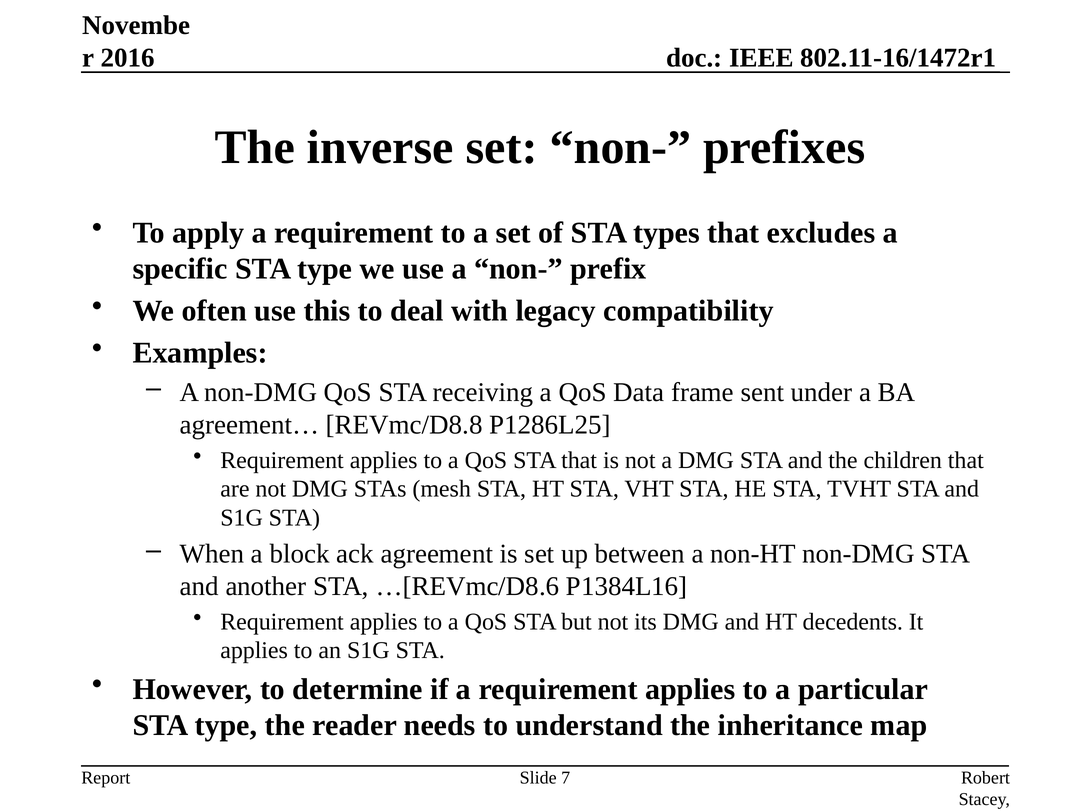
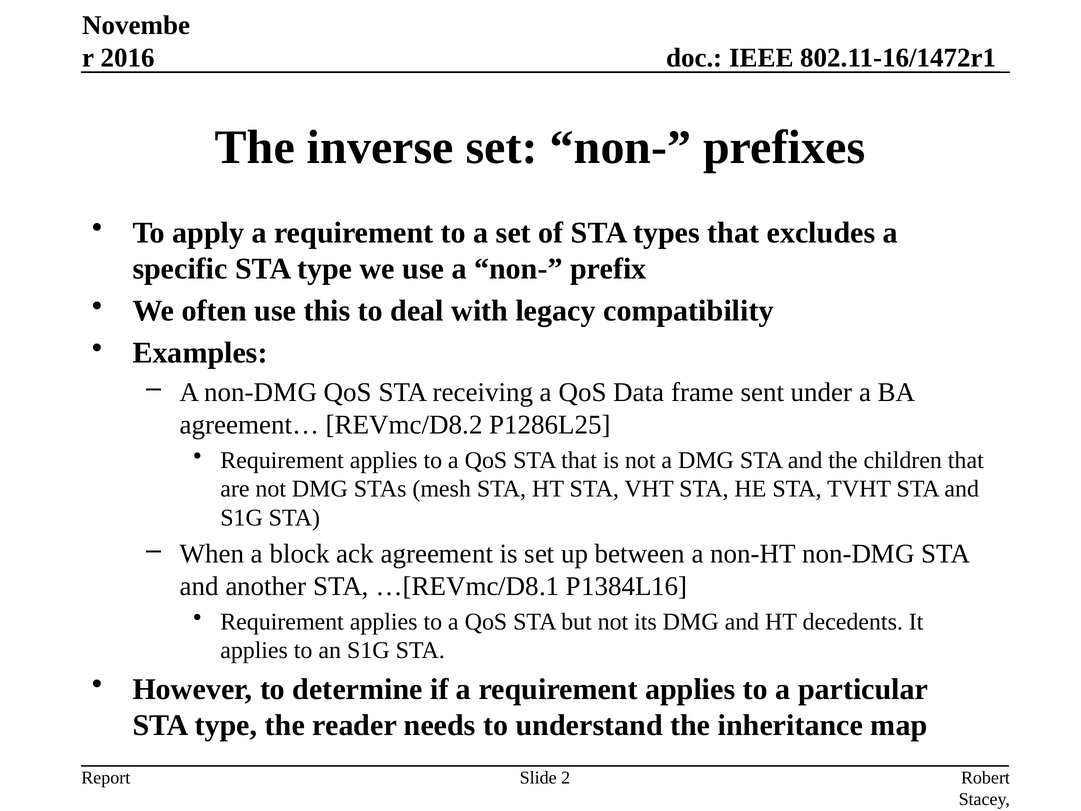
REVmc/D8.8: REVmc/D8.8 -> REVmc/D8.2 (404, 425)
…[REVmc/D8.6: …[REVmc/D8.6 -> …[REVmc/D8.1 (467, 586)
7: 7 -> 2 (566, 778)
